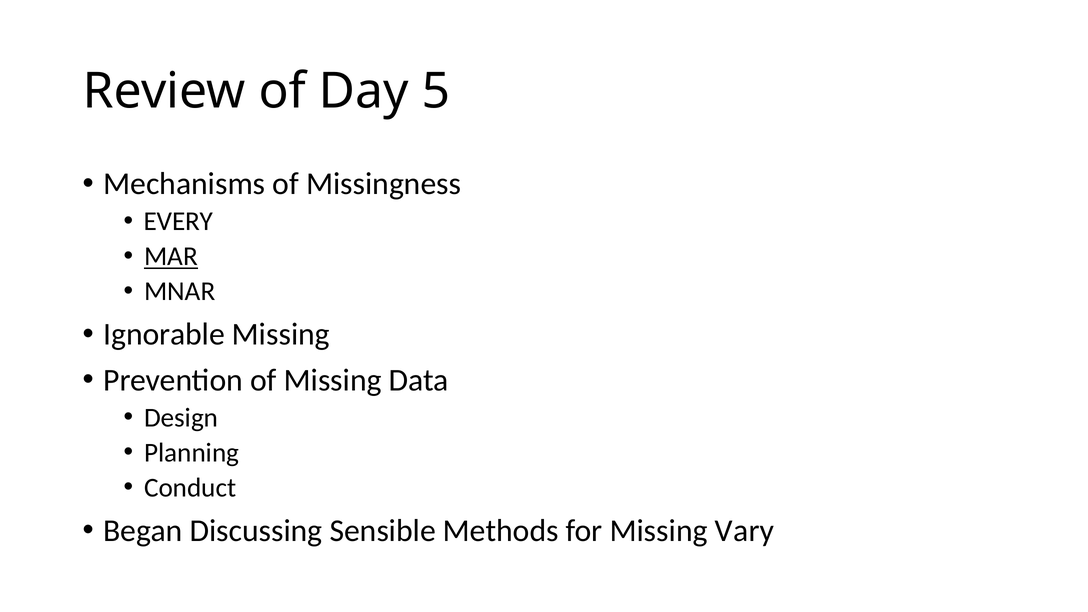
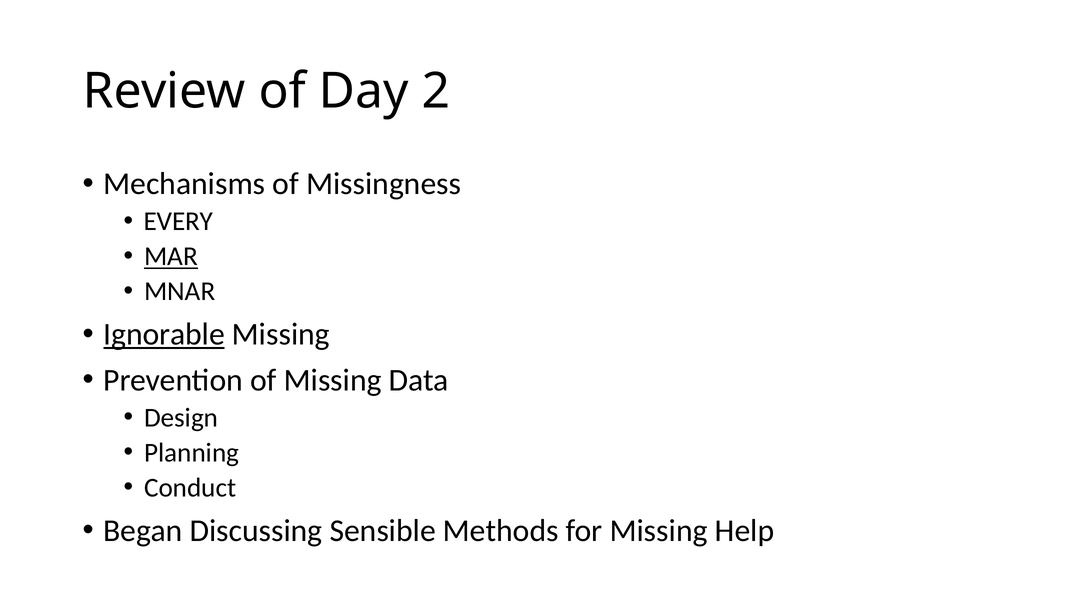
5: 5 -> 2 (436, 91)
Ignorable underline: none -> present (164, 334)
Vary: Vary -> Help (745, 531)
